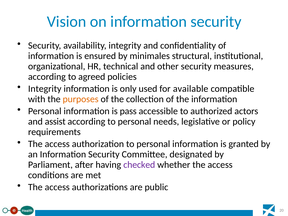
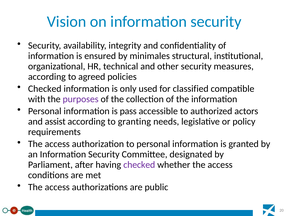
Integrity: Integrity -> Checked (45, 89)
available: available -> classified (191, 89)
purposes colour: orange -> purple (81, 99)
according to personal: personal -> granting (134, 122)
